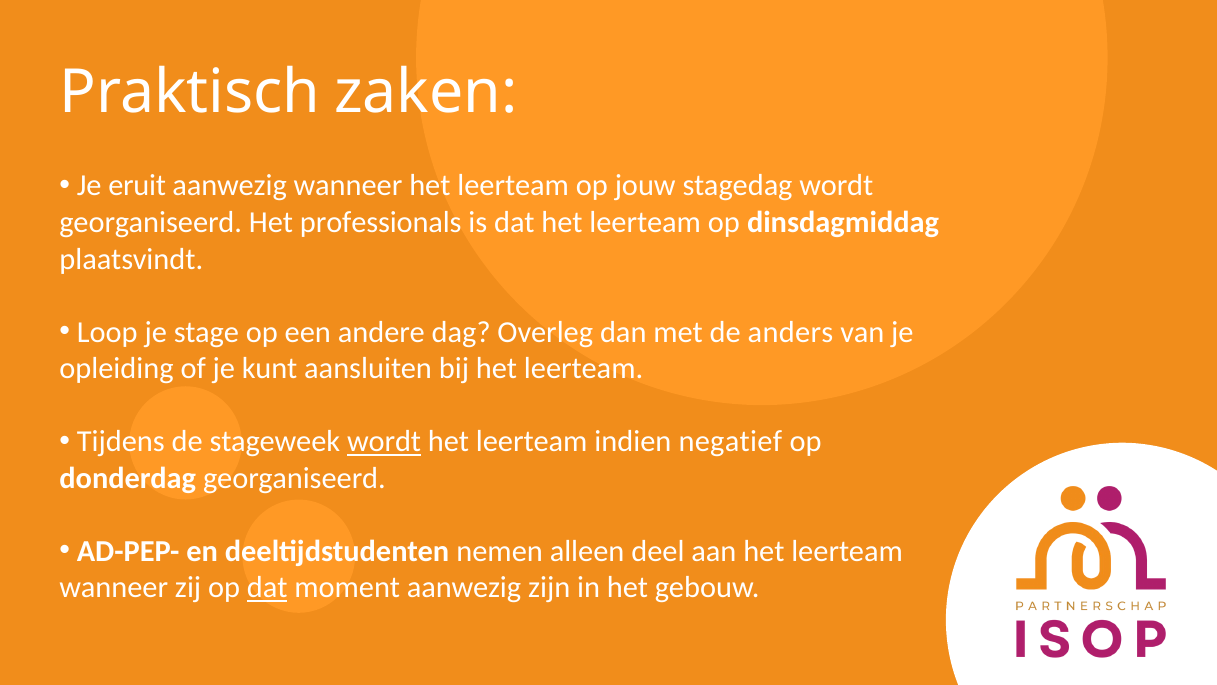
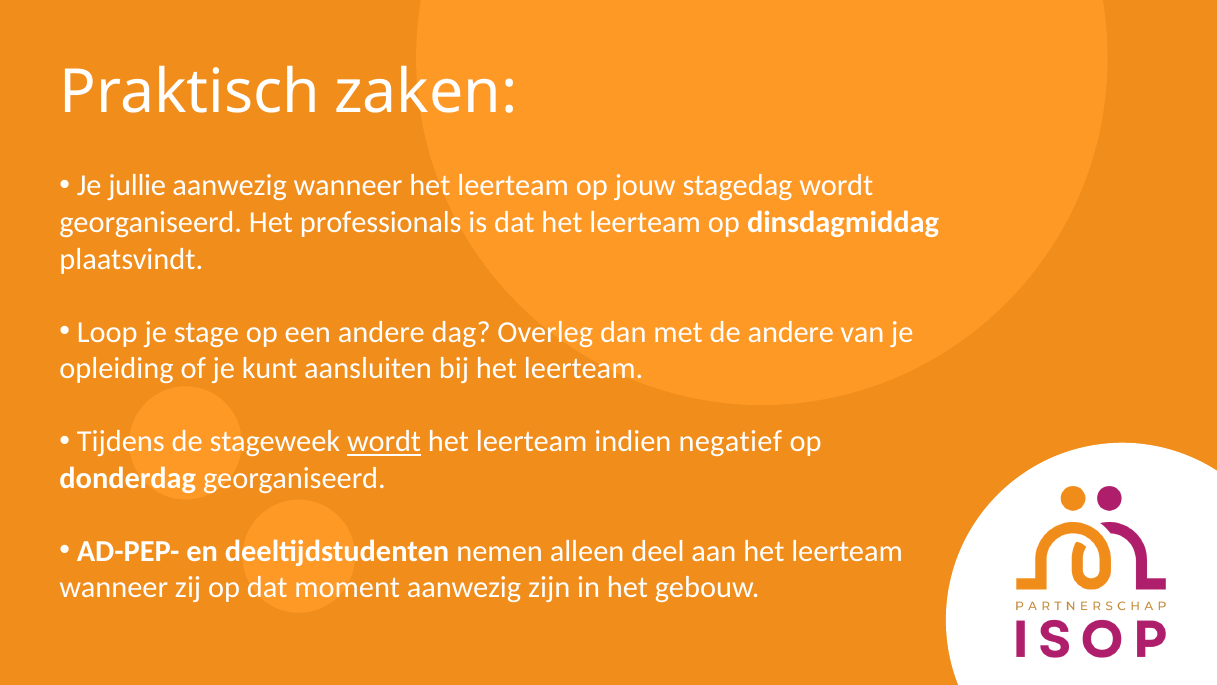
eruit: eruit -> jullie (137, 186)
de anders: anders -> andere (791, 332)
dat underline: present -> none (267, 587)
